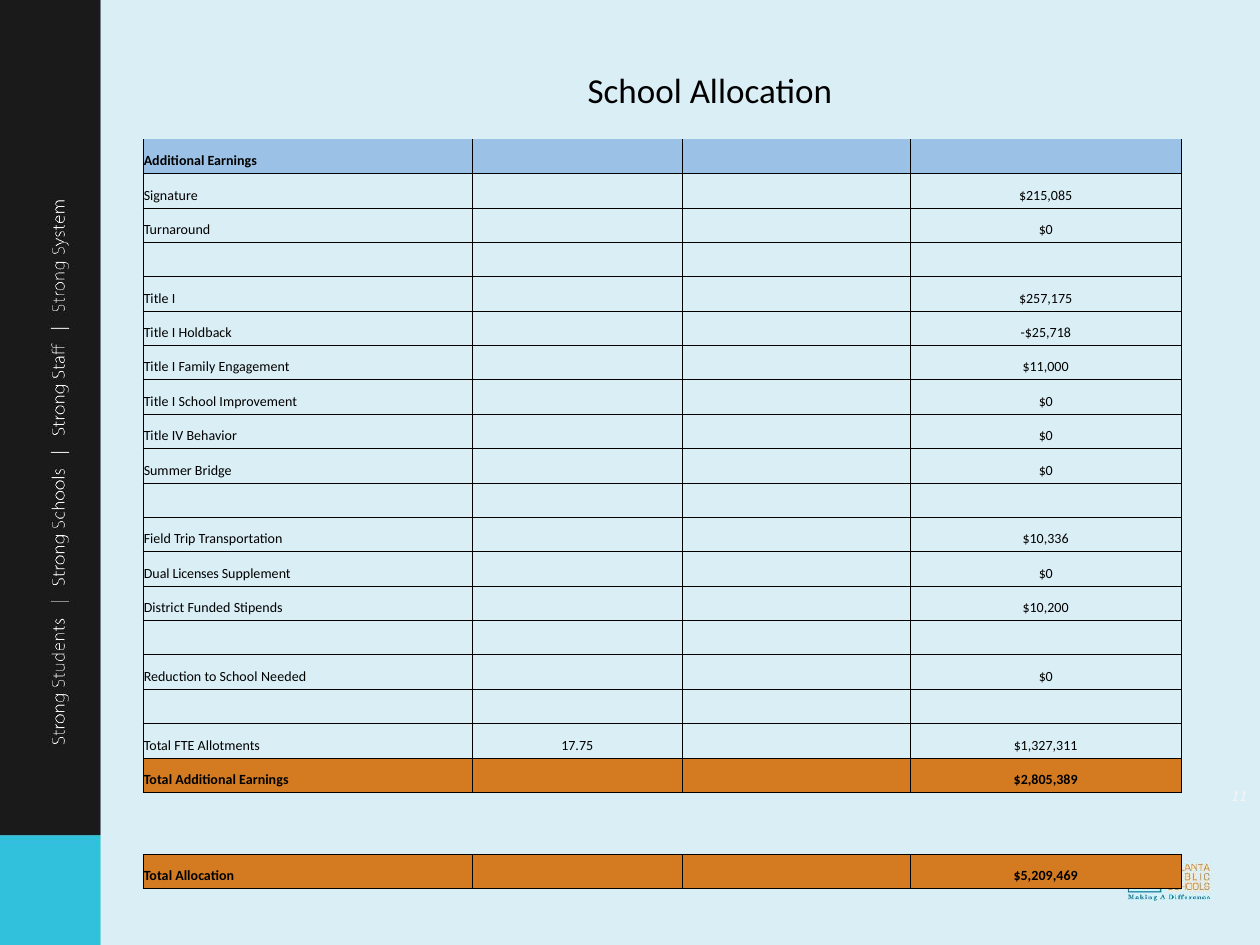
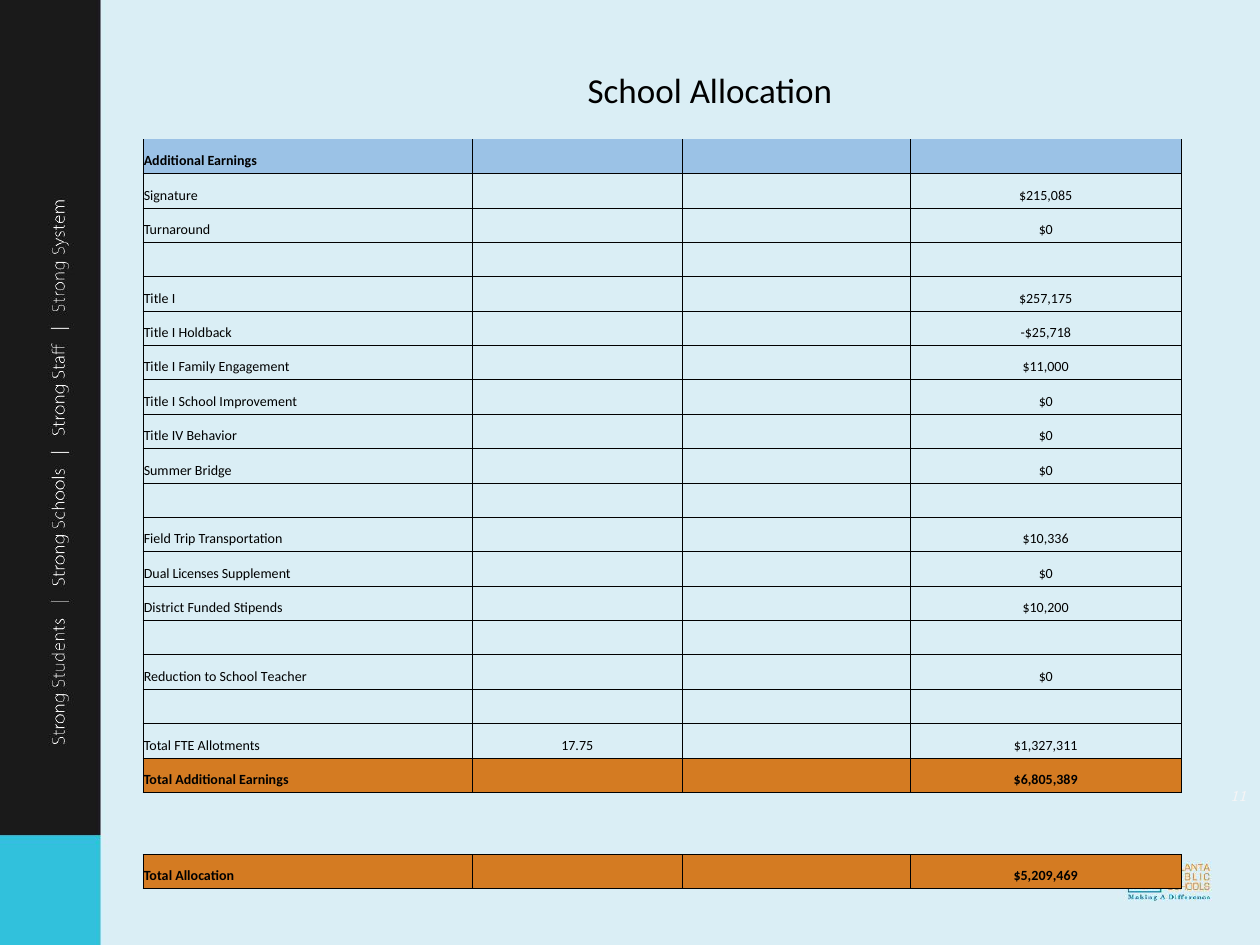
Needed: Needed -> Teacher (284, 677)
$2,805,389: $2,805,389 -> $6,805,389 (1046, 780)
